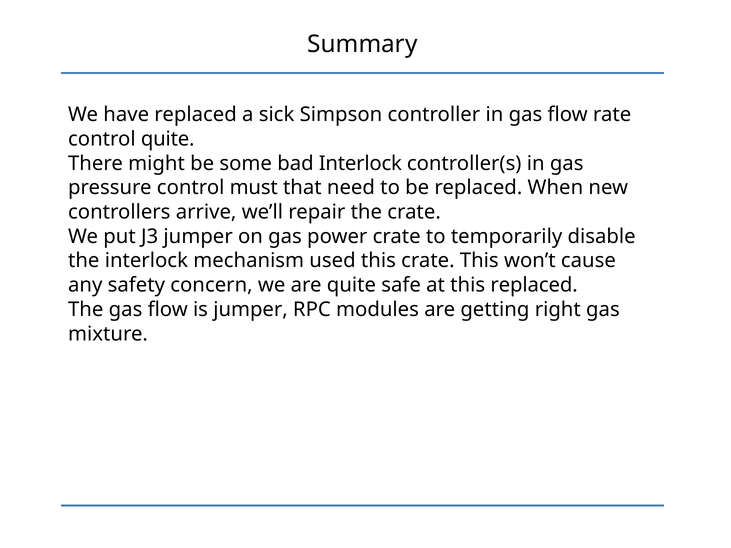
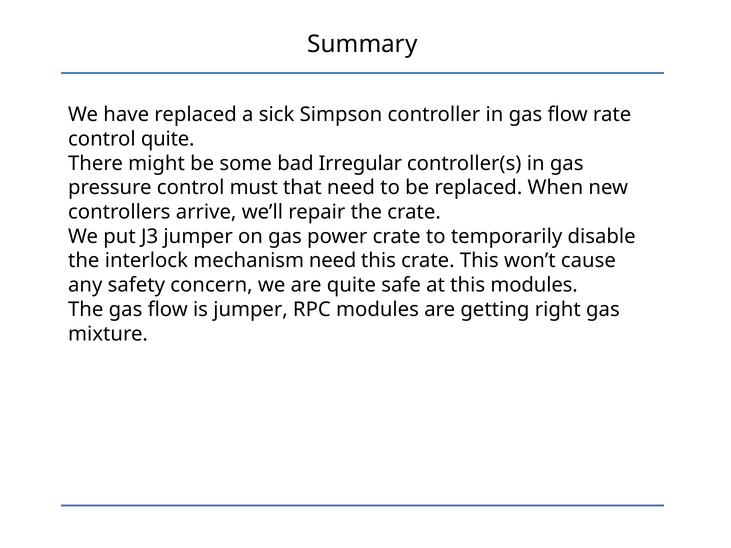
bad Interlock: Interlock -> Irregular (360, 163)
mechanism used: used -> need (333, 261)
this replaced: replaced -> modules (534, 285)
